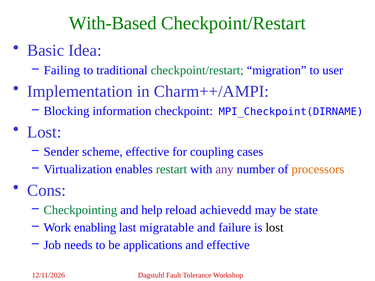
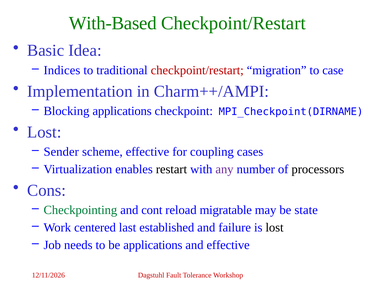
Failing: Failing -> Indices (62, 70)
checkpoint/restart colour: green -> red (197, 70)
user: user -> case (333, 70)
Blocking information: information -> applications (122, 111)
restart colour: green -> black (171, 169)
processors colour: orange -> black (318, 169)
help: help -> cont (152, 210)
achievedd: achievedd -> migratable (226, 210)
enabling: enabling -> centered (95, 228)
migratable: migratable -> established (167, 228)
